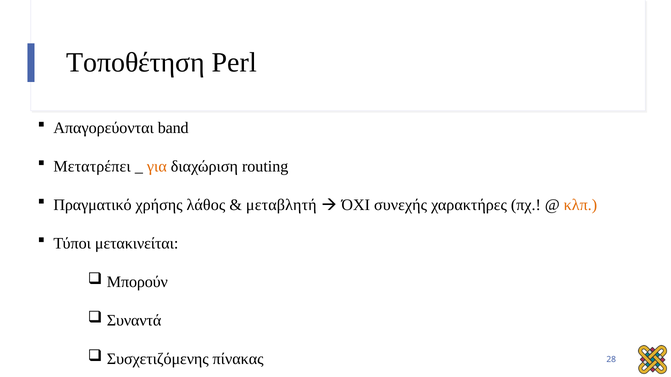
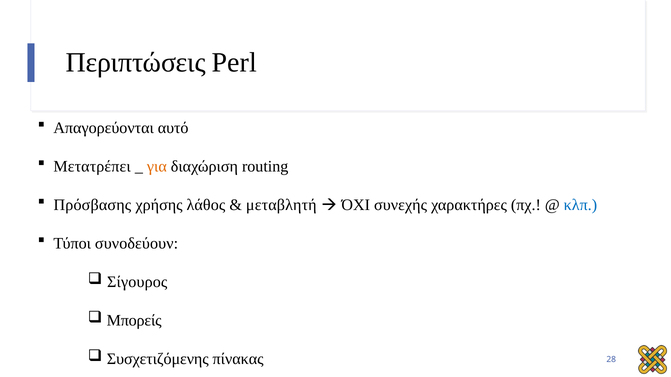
Τοποθέτηση: Τοποθέτηση -> Περιπτώσεις (136, 62)
band: band -> αυτό (173, 128)
Πραγματικό: Πραγματικό -> Πρόσβασης (92, 205)
κλπ colour: orange -> blue (580, 205)
μετακινείται: μετακινείται -> συνοδεύουν (137, 244)
Μπορούν: Μπορούν -> Σίγουρος (137, 282)
Συναντά: Συναντά -> Μπορείς (134, 321)
